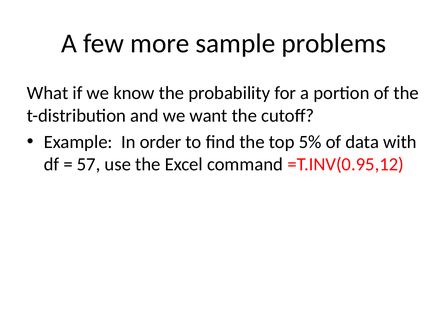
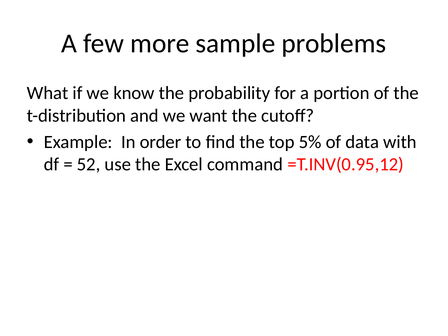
57: 57 -> 52 (89, 164)
